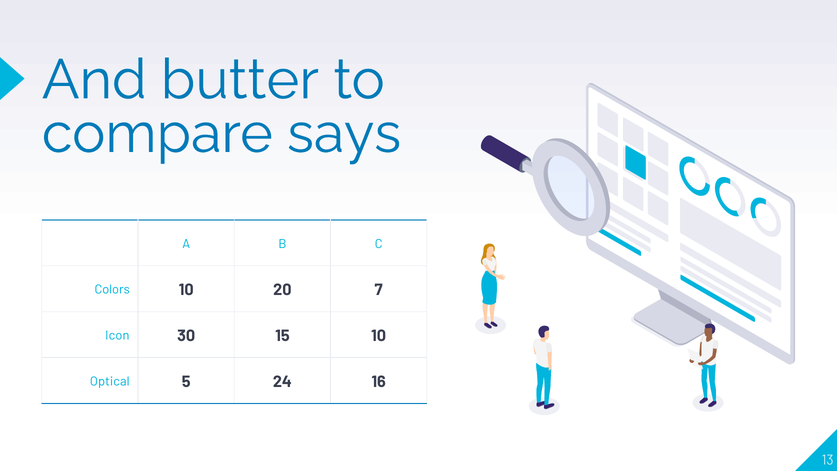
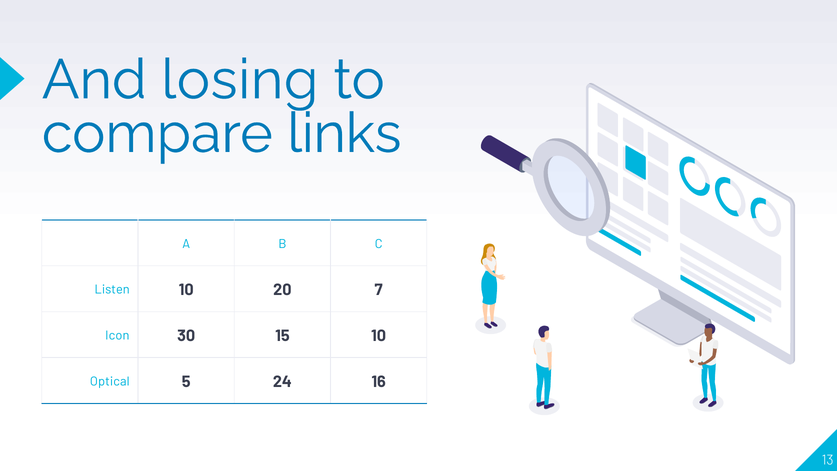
butter: butter -> losing (240, 80)
says: says -> links (344, 133)
Colors: Colors -> Listen (112, 290)
